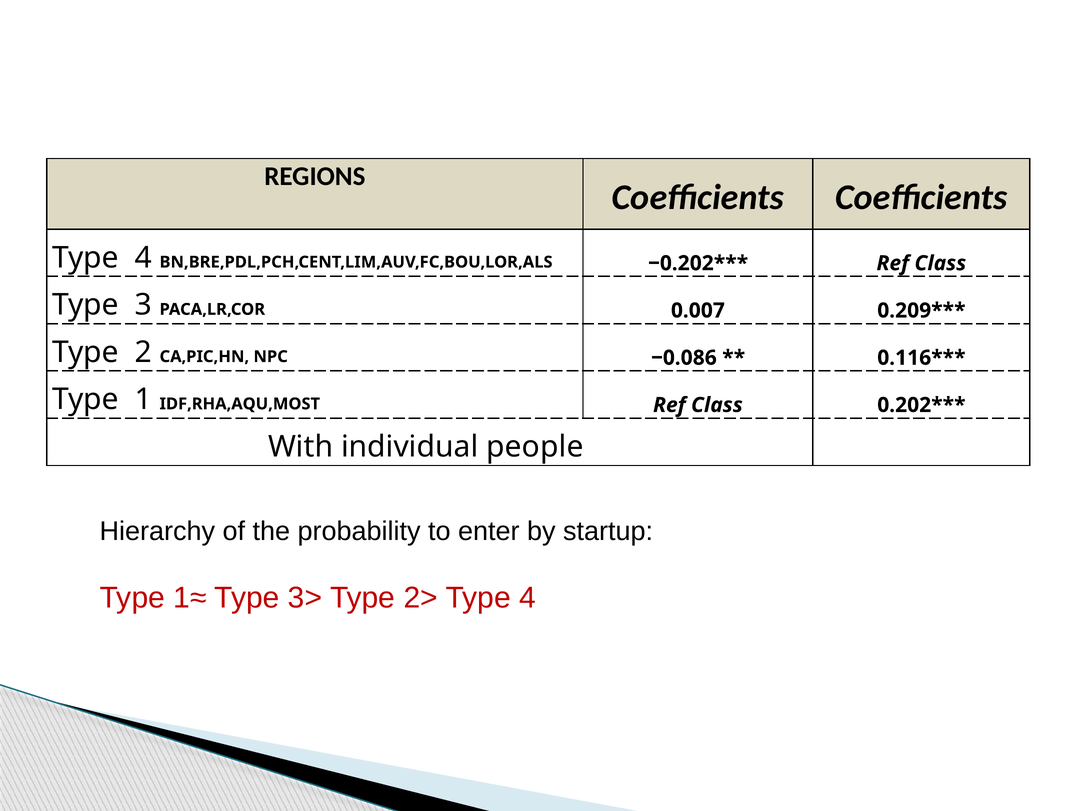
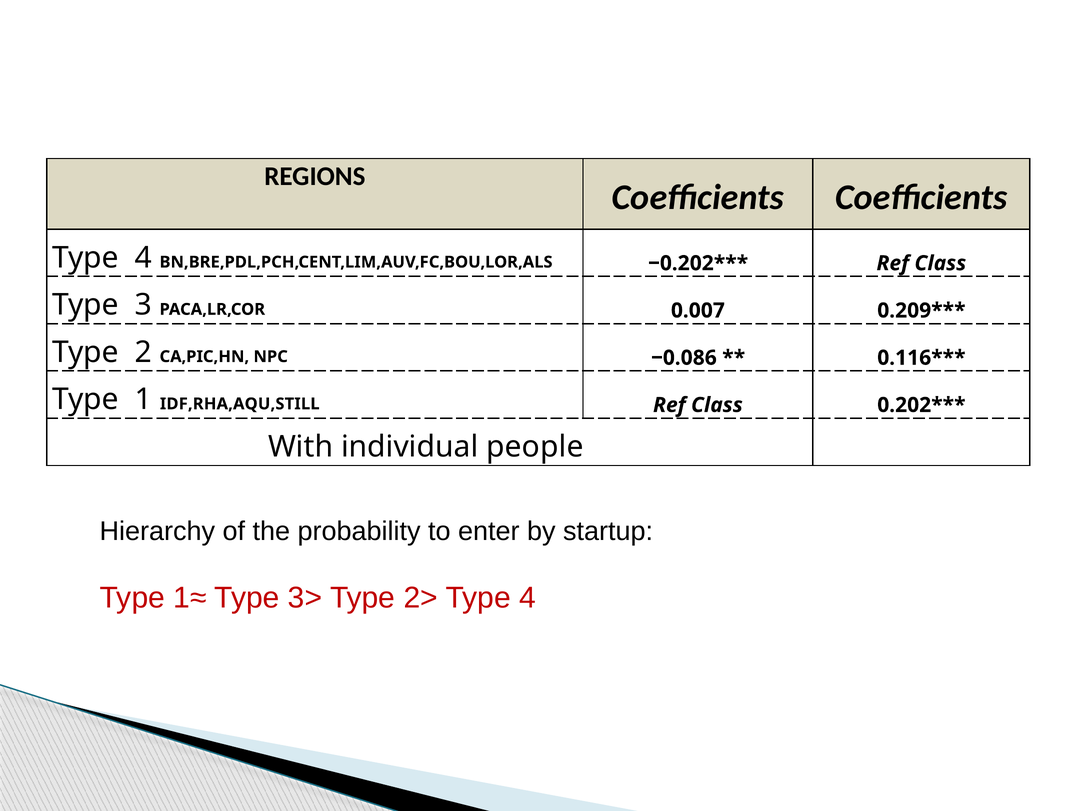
IDF,RHA,AQU,MOST: IDF,RHA,AQU,MOST -> IDF,RHA,AQU,STILL (240, 404)
